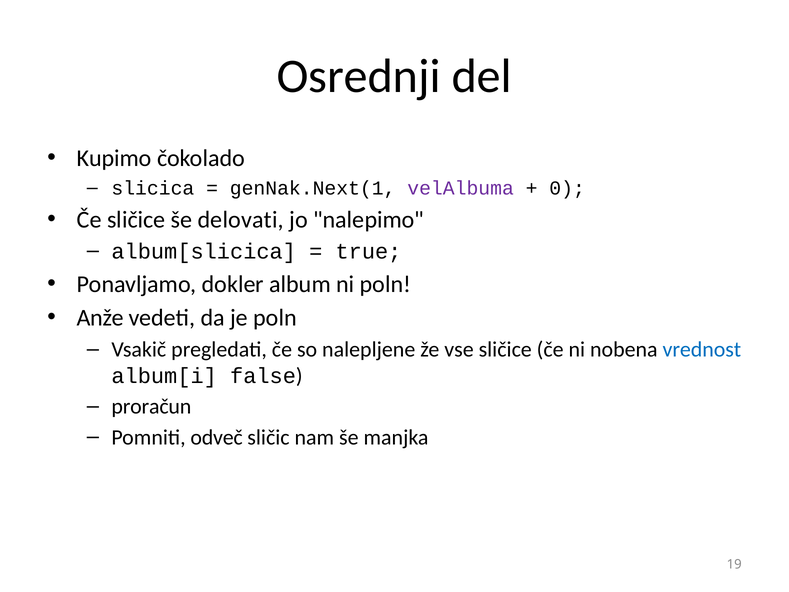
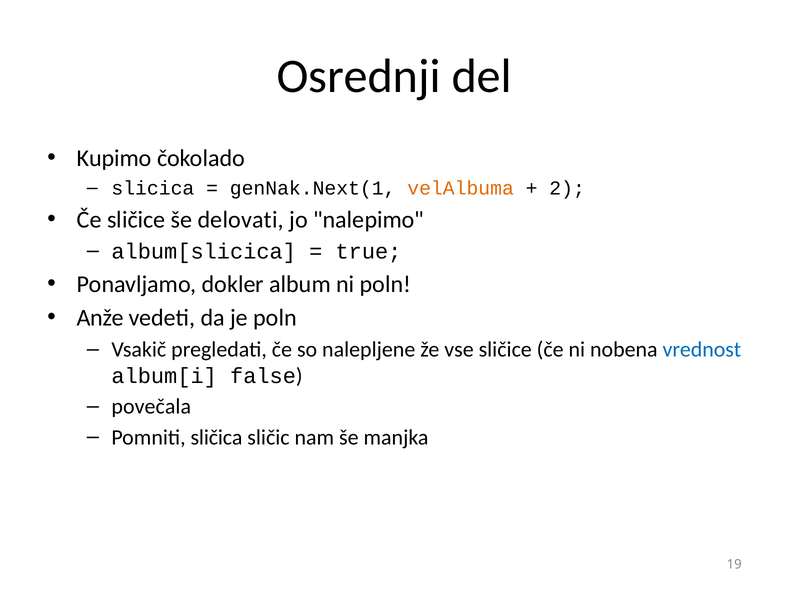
velAlbuma colour: purple -> orange (461, 188)
0: 0 -> 2 (567, 188)
proračun: proračun -> povečala (151, 407)
odveč: odveč -> sličica (217, 437)
